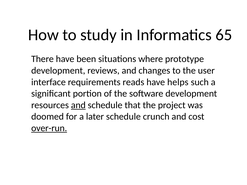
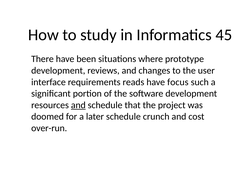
65: 65 -> 45 (224, 35)
helps: helps -> focus (178, 82)
over-run underline: present -> none (49, 128)
